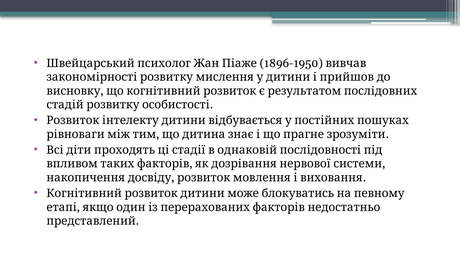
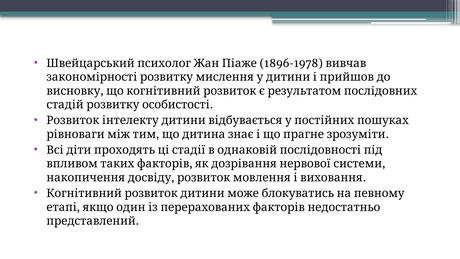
1896-1950: 1896-1950 -> 1896-1978 (291, 63)
